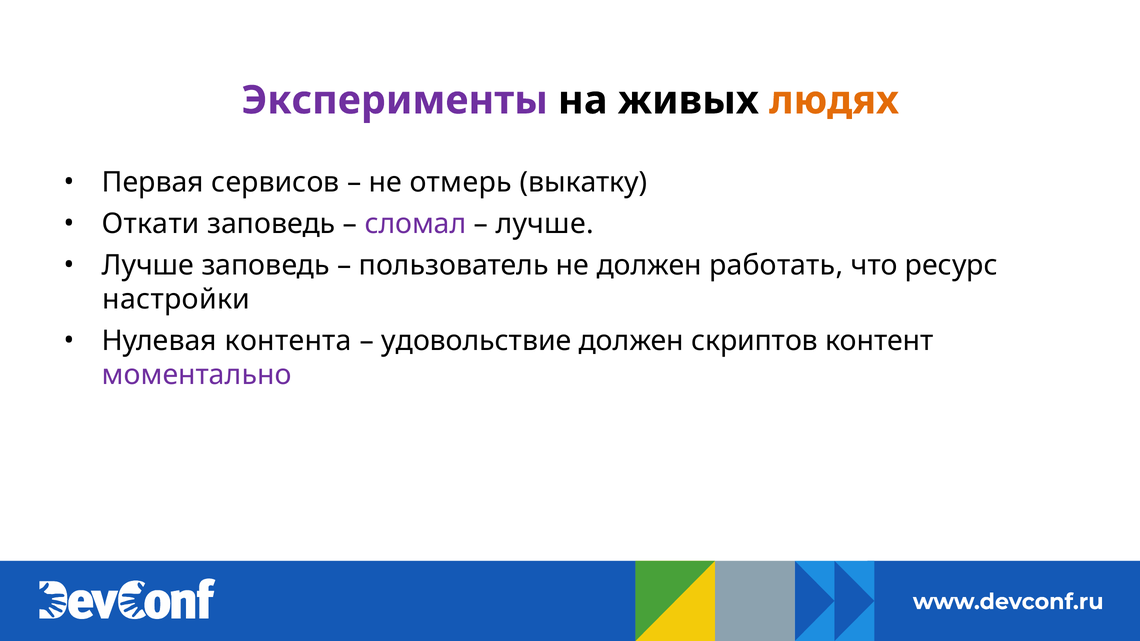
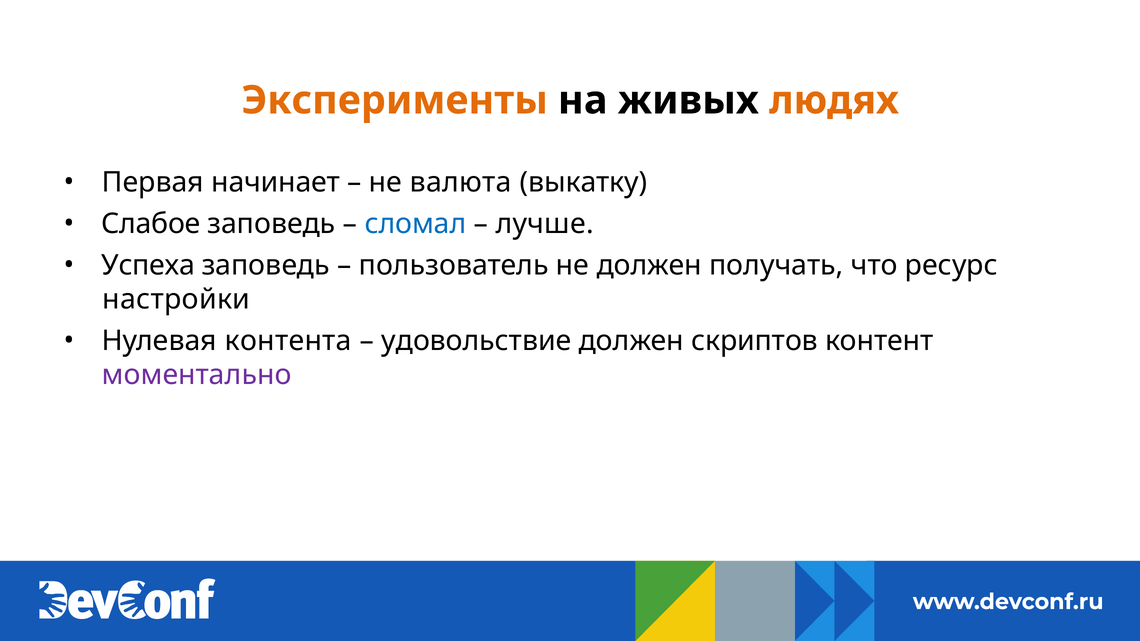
Эксперименты colour: purple -> orange (395, 100)
сервисов: сервисов -> начинает (276, 182)
отмерь: отмерь -> валюта (461, 182)
Откати: Откати -> Слабое (151, 224)
сломал colour: purple -> blue (416, 224)
Лучше: Лучше -> Успеха (148, 265)
работать: работать -> получать (776, 265)
